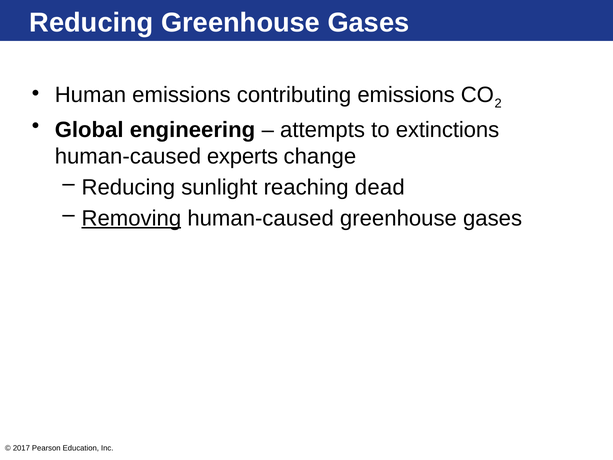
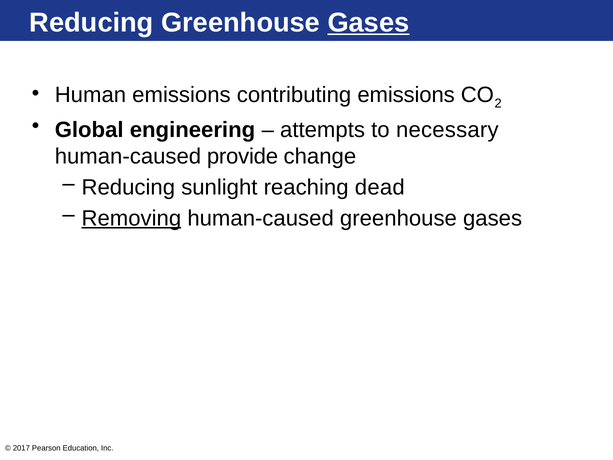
Gases underline: none -> present (369, 23)
extinctions: extinctions -> necessary (447, 130)
experts: experts -> provide (243, 156)
